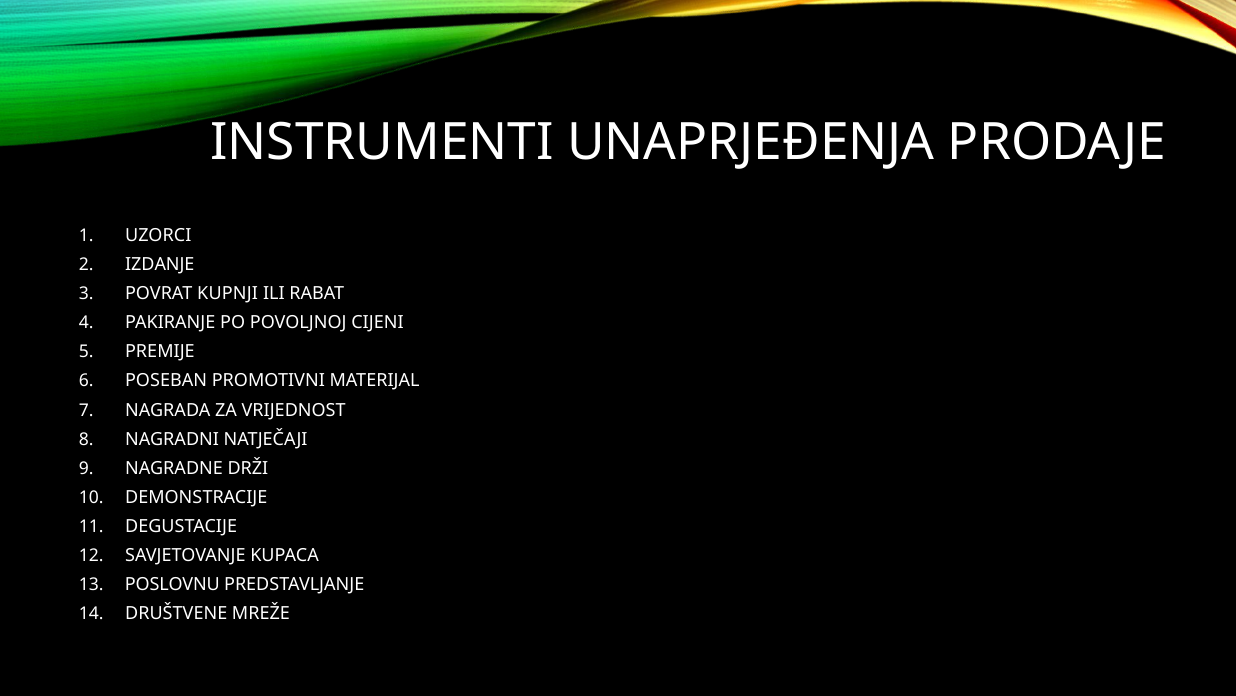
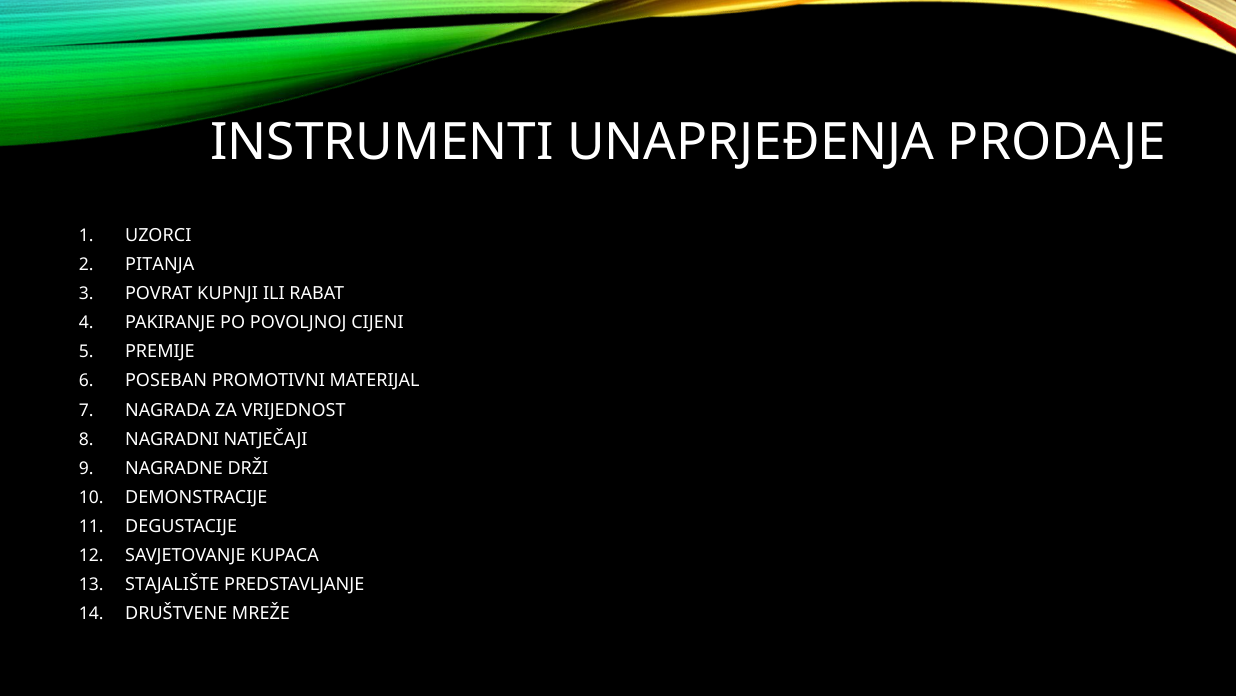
IZDANJE: IZDANJE -> PITANJA (160, 264)
POSLOVNU: POSLOVNU -> STAJALIŠTE (172, 584)
